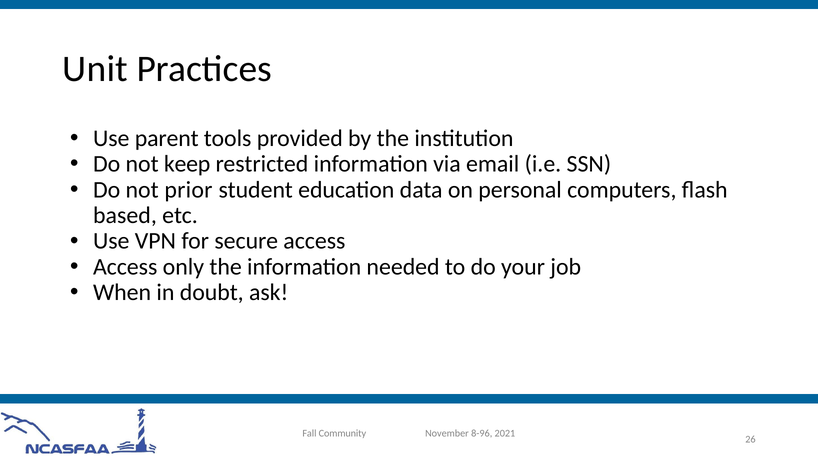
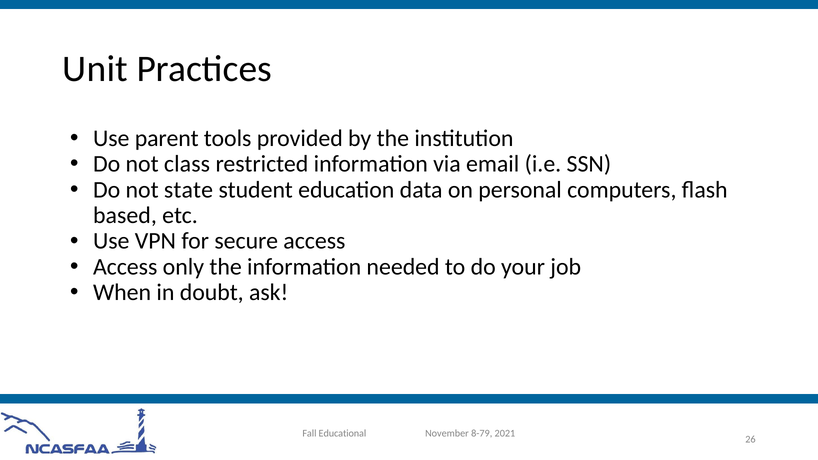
keep: keep -> class (187, 164)
prior: prior -> state (189, 190)
Community: Community -> Educational (342, 433)
8-96: 8-96 -> 8-79 (482, 433)
